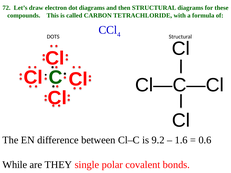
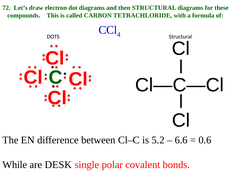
9.2: 9.2 -> 5.2 (158, 140)
1.6: 1.6 -> 6.6 (181, 140)
THEY: THEY -> DESK (58, 165)
